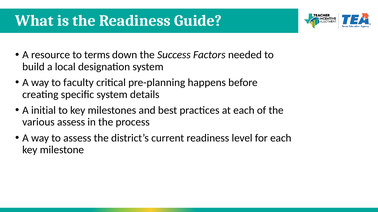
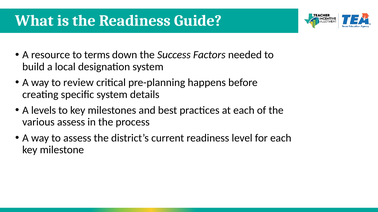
faculty: faculty -> review (79, 83)
initial: initial -> levels (44, 111)
